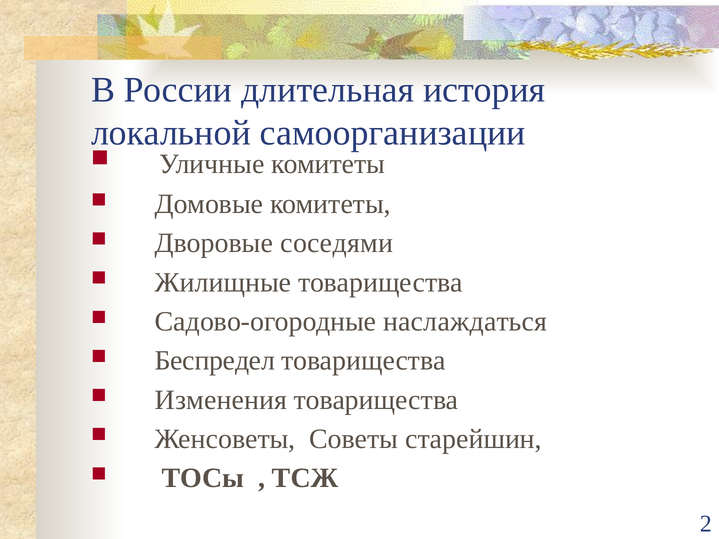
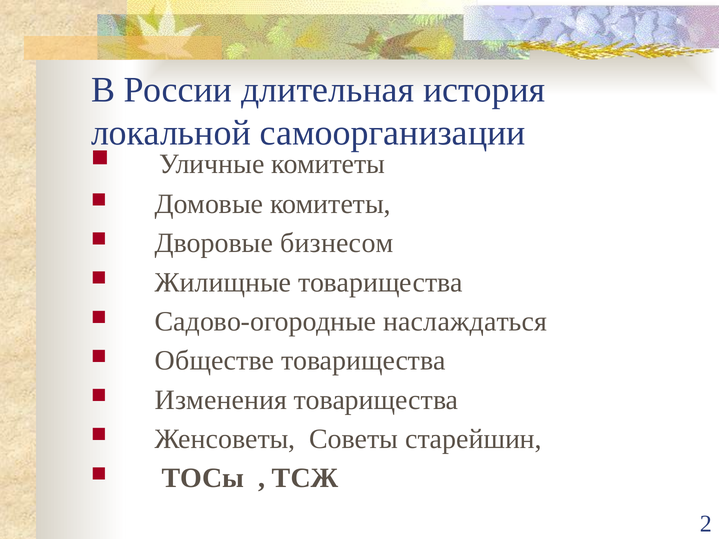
соседями: соседями -> бизнесом (337, 243)
Беспредел: Беспредел -> Обществе (215, 361)
